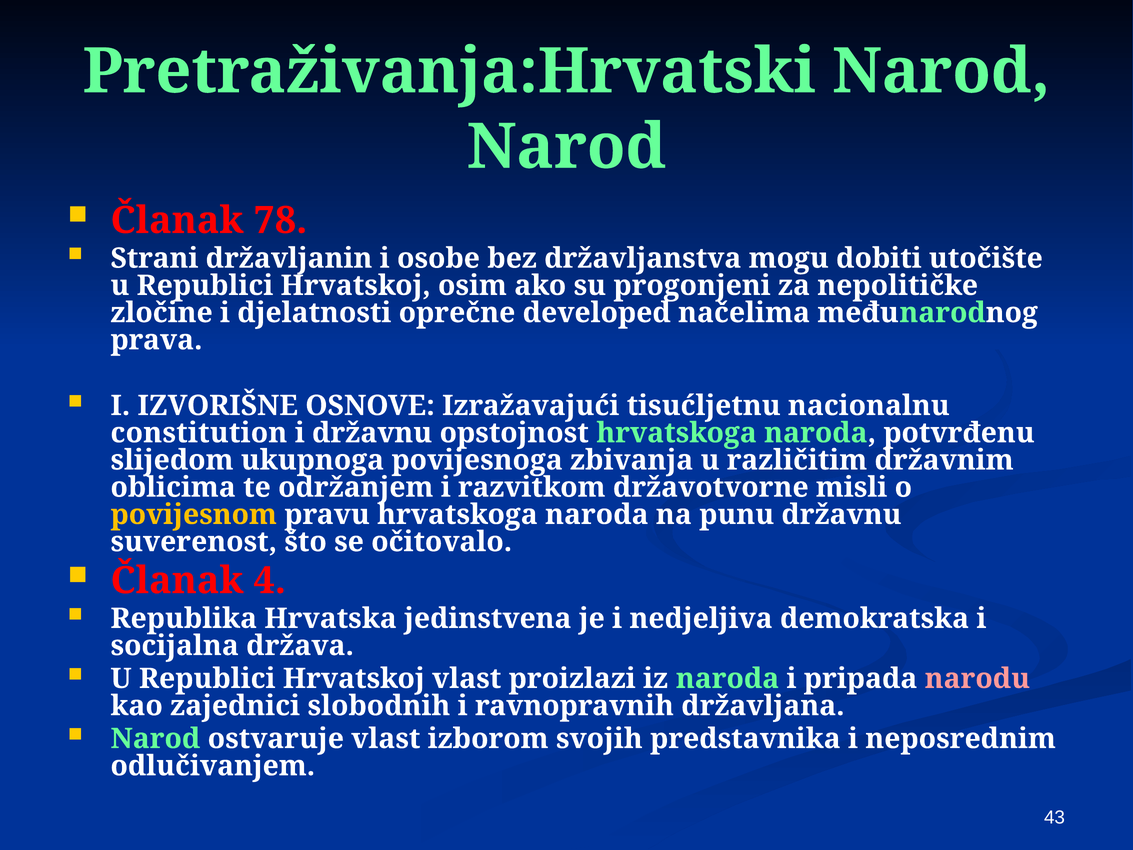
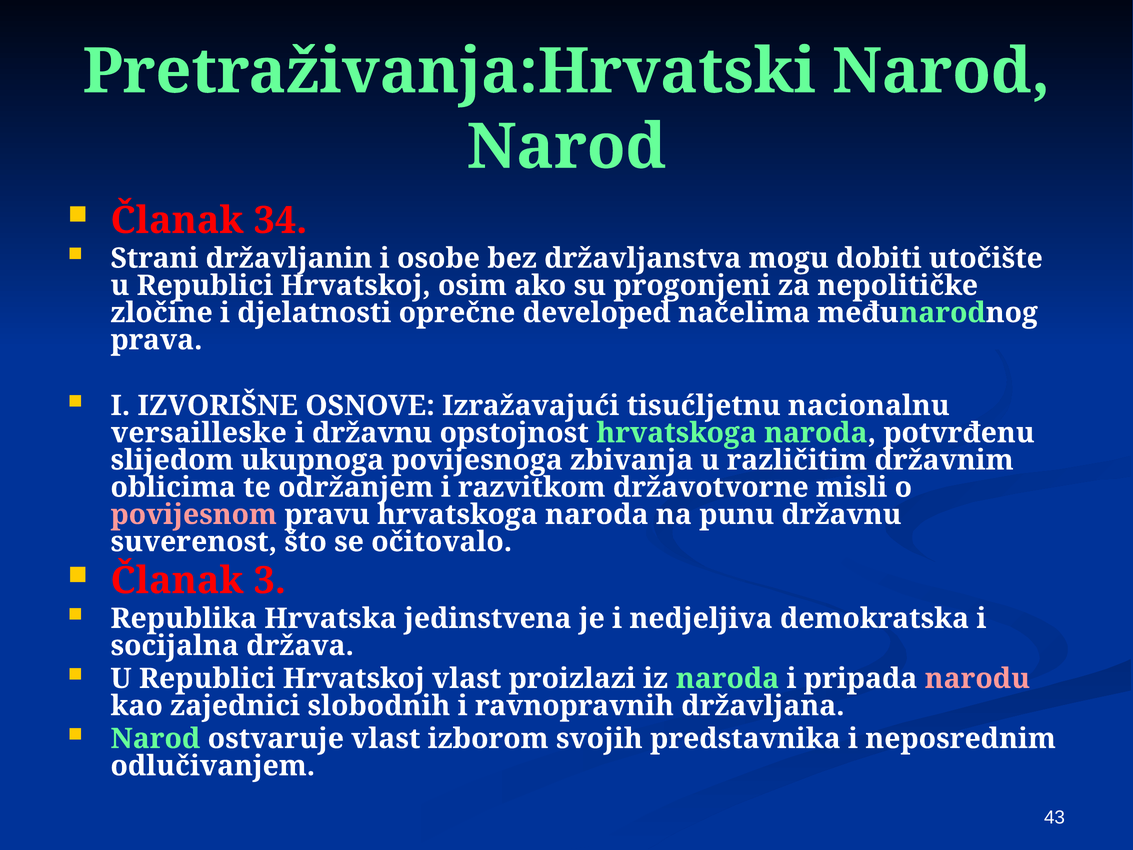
78: 78 -> 34 (280, 220)
constitution: constitution -> versailleske (199, 433)
povijesnom colour: yellow -> pink (194, 514)
4: 4 -> 3 (270, 581)
